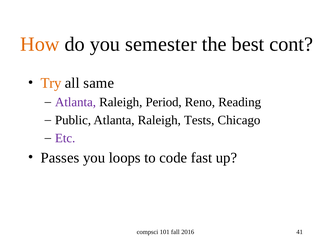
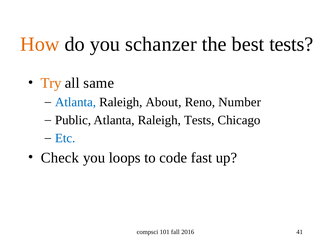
semester: semester -> schanzer (161, 44)
best cont: cont -> tests (291, 44)
Atlanta colour: purple -> blue (76, 102)
Period: Period -> About (163, 102)
Reading: Reading -> Number (240, 102)
Etc colour: purple -> blue (65, 138)
Passes: Passes -> Check (60, 158)
